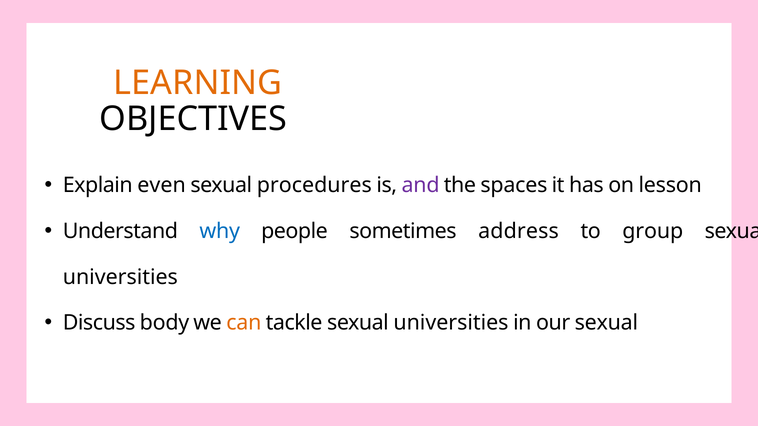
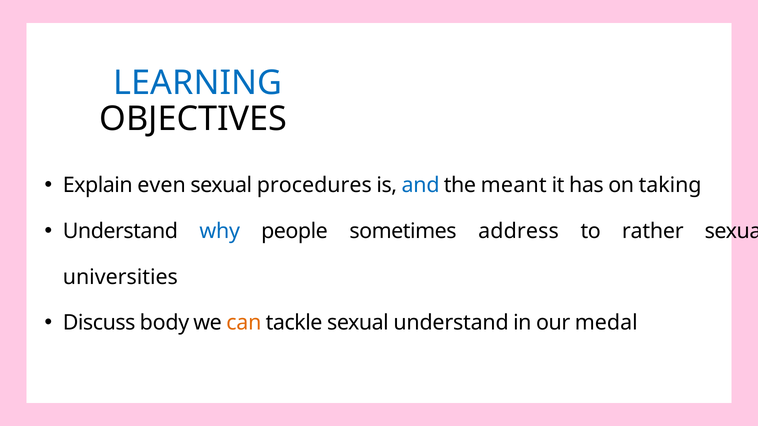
LEARNING colour: orange -> blue (198, 83)
and colour: purple -> blue (421, 186)
spaces: spaces -> meant (514, 186)
lesson: lesson -> taking (670, 186)
group: group -> rather (653, 231)
tackle sexual universities: universities -> understand (451, 323)
our sexual: sexual -> medal (606, 323)
